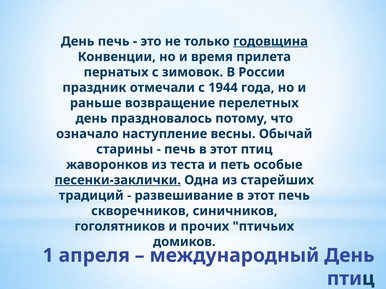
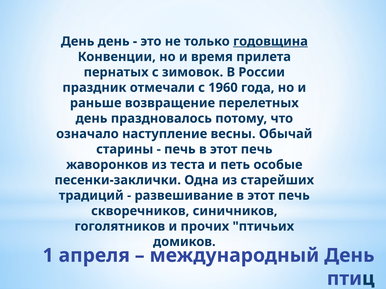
День печь: печь -> день (114, 41)
1944: 1944 -> 1960 (223, 88)
печь в этот птиц: птиц -> печь (257, 150)
песенки-заклички underline: present -> none (118, 180)
